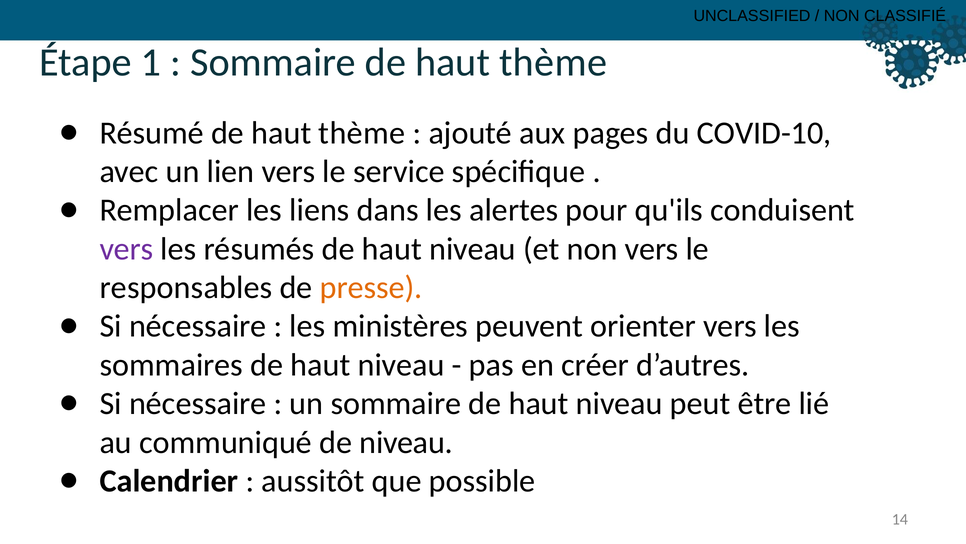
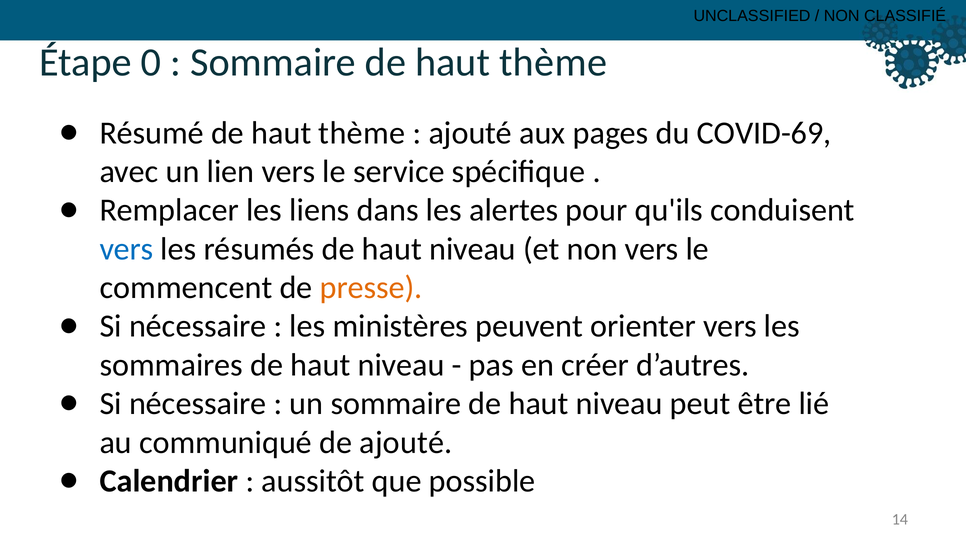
1: 1 -> 0 (151, 62)
COVID-10: COVID-10 -> COVID-69 (764, 133)
vers colour: purple -> blue (127, 249)
responsables: responsables -> commencent (186, 287)
de niveau: niveau -> ajouté (406, 442)
